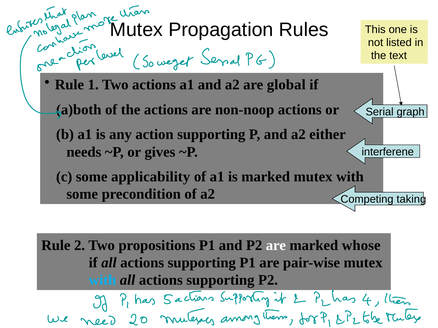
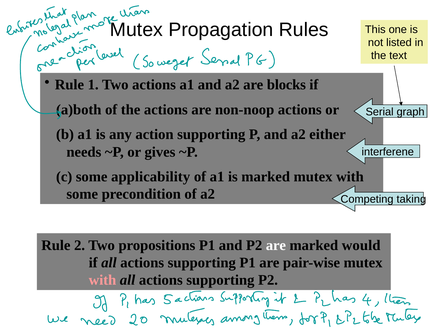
global: global -> blocks (286, 85)
whose: whose -> would (361, 246)
with colour: light blue -> pink (102, 281)
